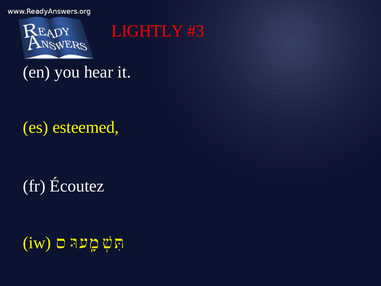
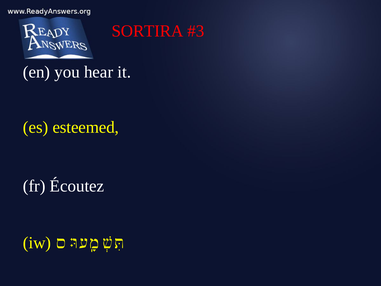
LIGHTLY: LIGHTLY -> SORTIRA (147, 31)
